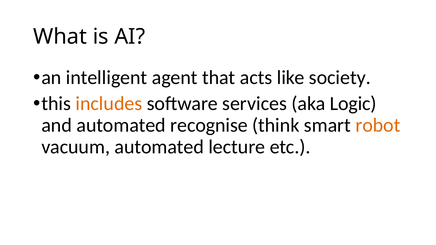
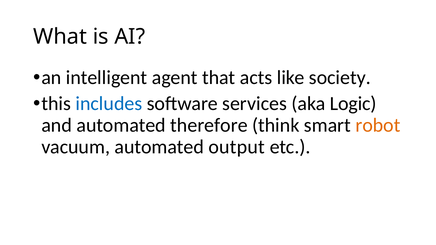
includes colour: orange -> blue (109, 104)
recognise: recognise -> therefore (209, 125)
lecture: lecture -> output (237, 147)
